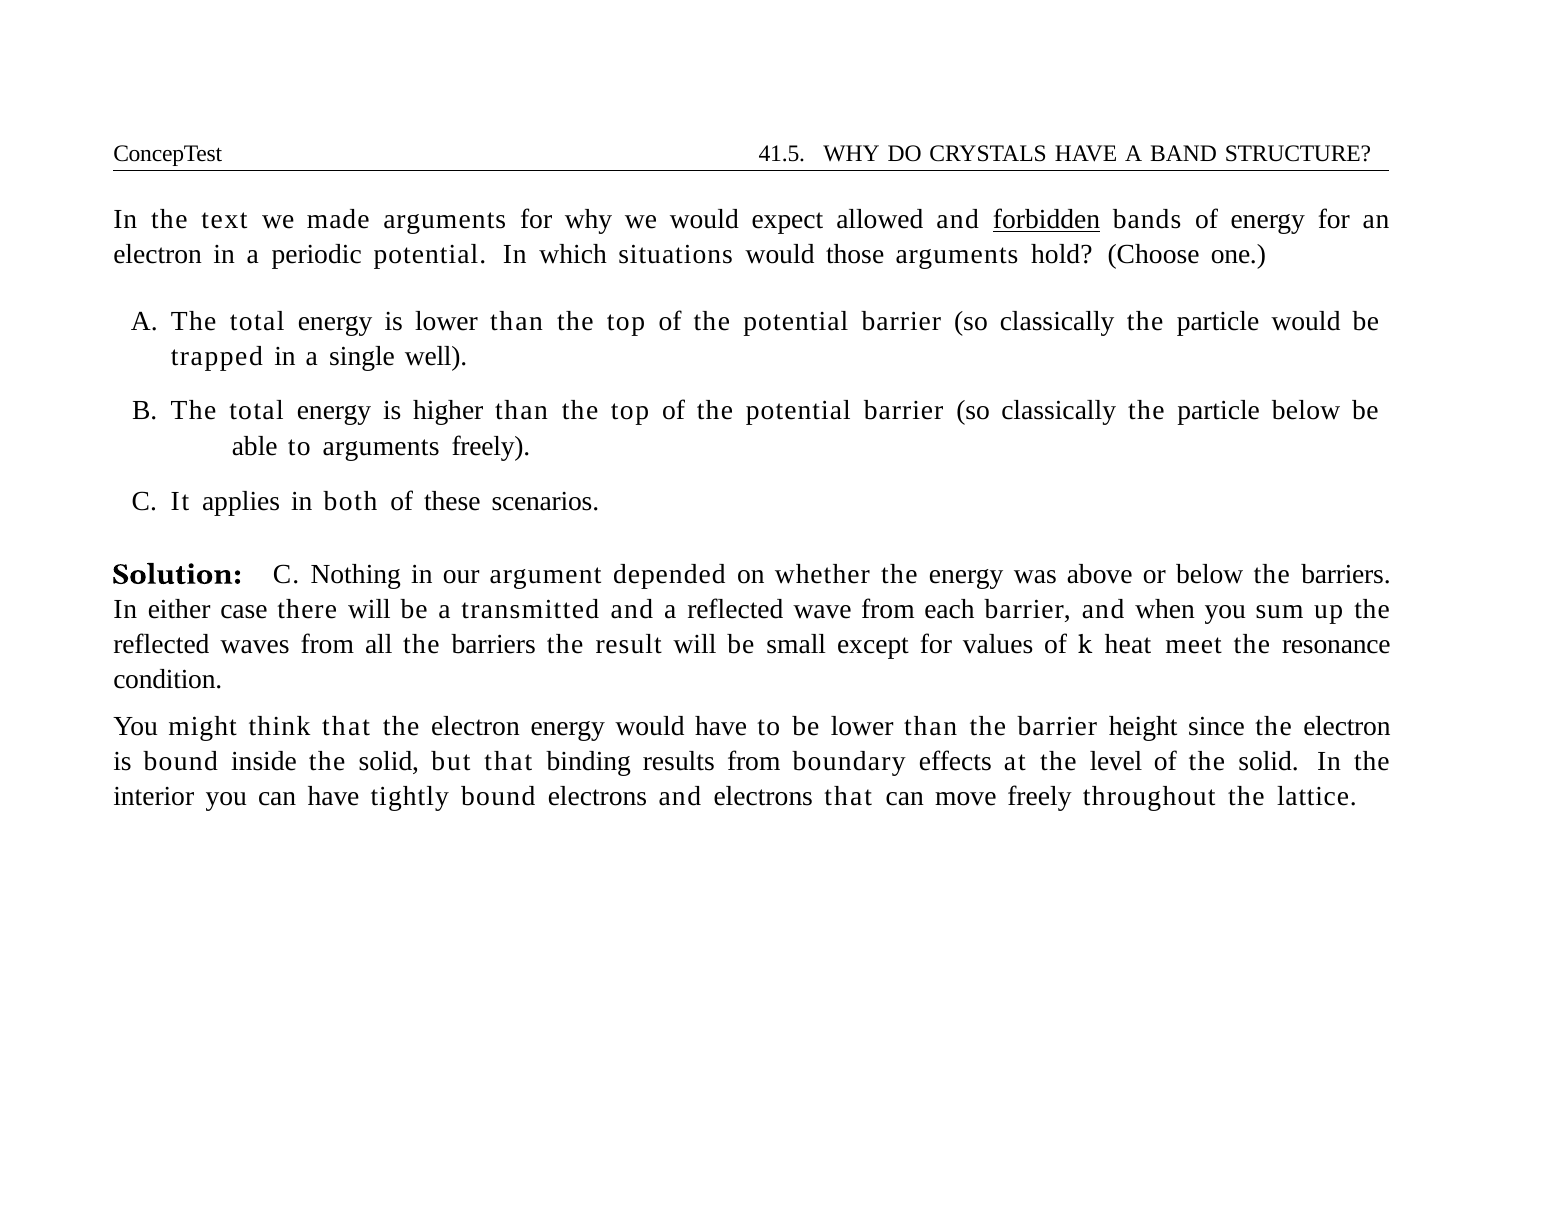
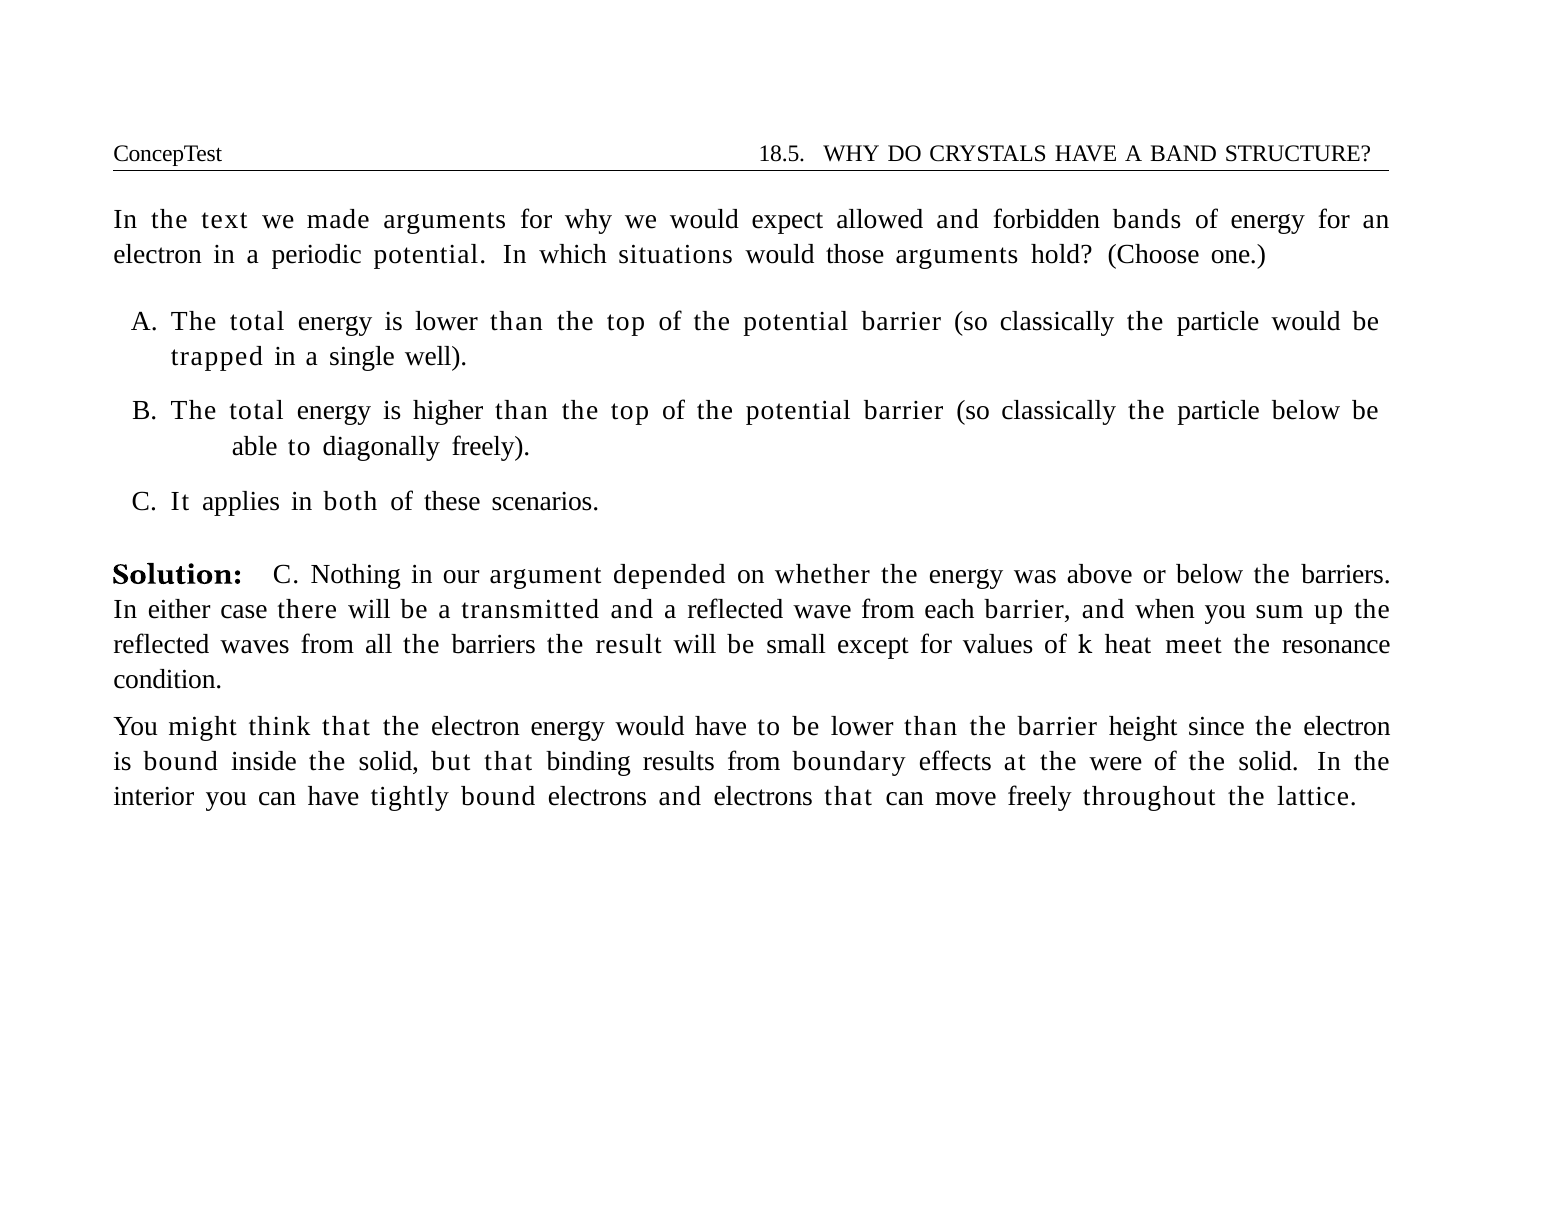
41.5: 41.5 -> 18.5 (782, 154)
forbidden underline: present -> none (1047, 220)
to arguments: arguments -> diagonally (381, 446)
level: level -> were (1116, 761)
